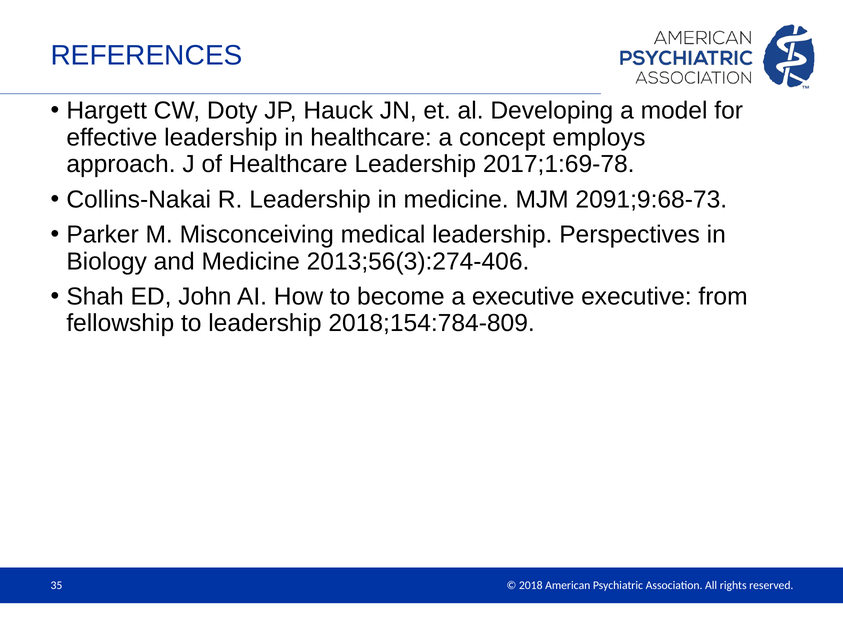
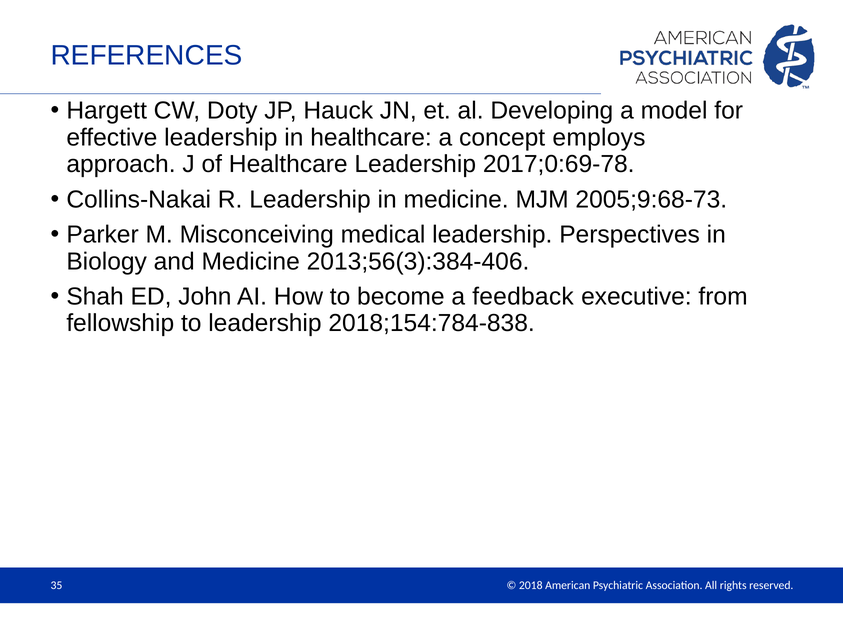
2017;1:69-78: 2017;1:69-78 -> 2017;0:69-78 (559, 164)
2091;9:68-73: 2091;9:68-73 -> 2005;9:68-73 (651, 199)
2013;56(3):274-406: 2013;56(3):274-406 -> 2013;56(3):384-406 (418, 261)
a executive: executive -> feedback (523, 296)
2018;154:784-809: 2018;154:784-809 -> 2018;154:784-838 (432, 323)
